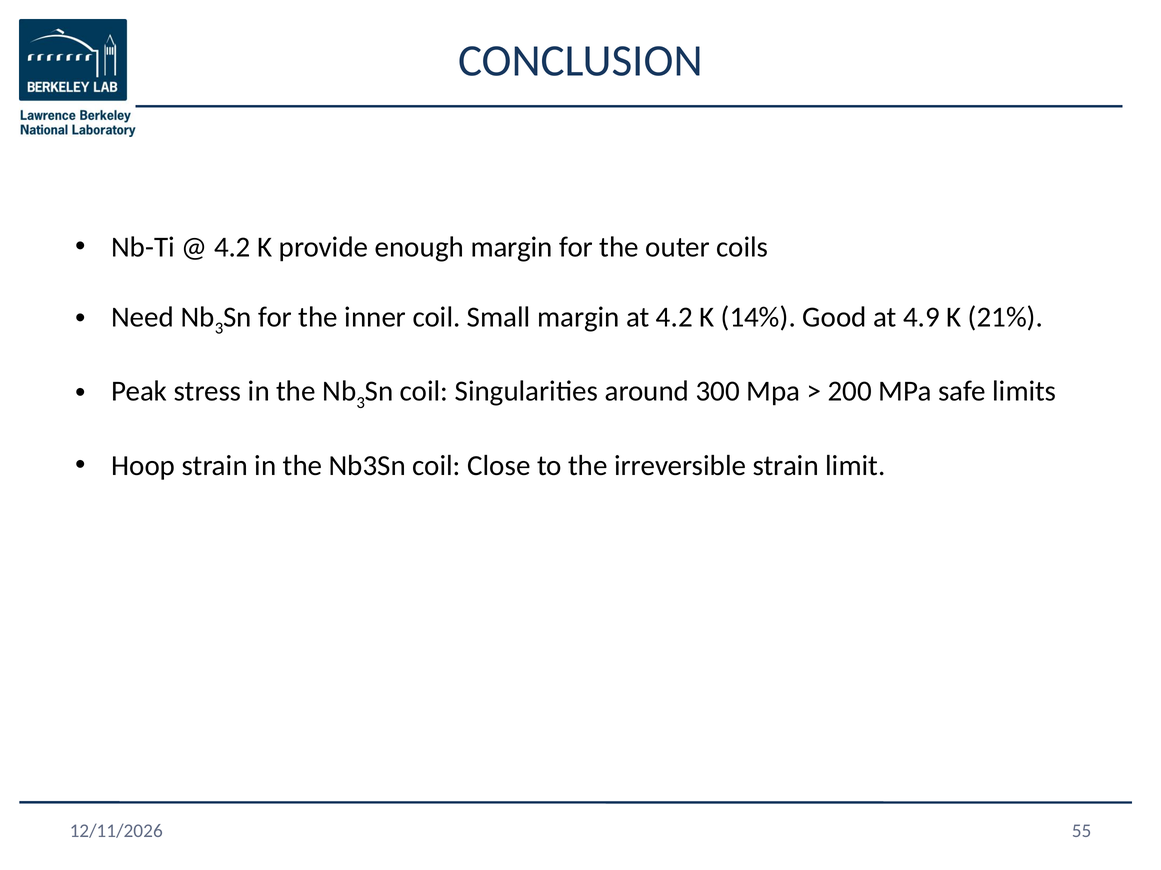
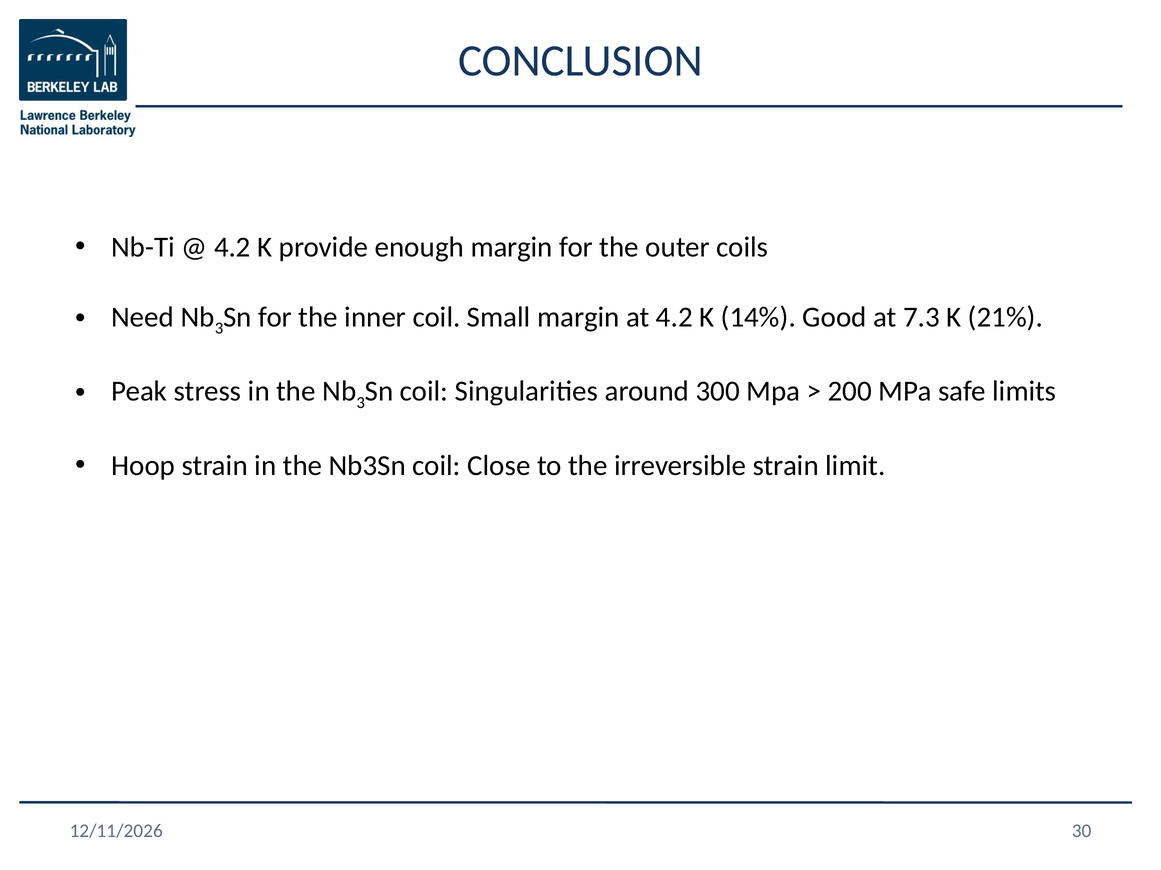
4.9: 4.9 -> 7.3 (921, 317)
55: 55 -> 30 (1082, 831)
